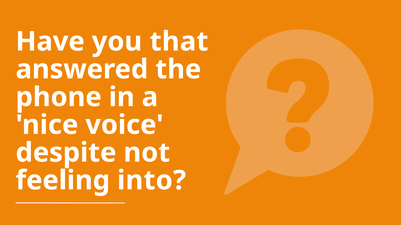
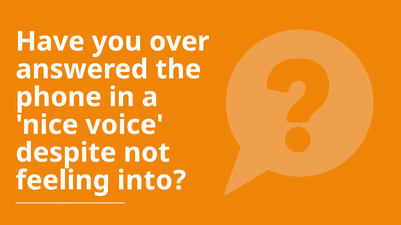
that: that -> over (179, 42)
